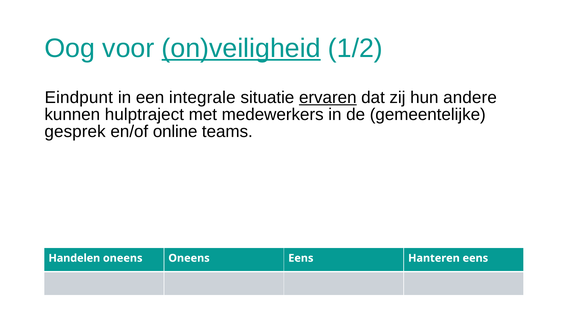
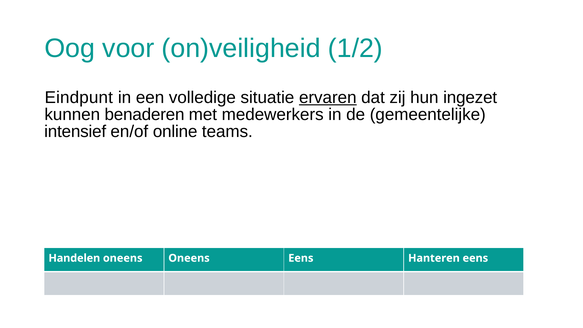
on)veiligheid underline: present -> none (241, 48)
integrale: integrale -> volledige (202, 98)
andere: andere -> ingezet (470, 98)
hulptraject: hulptraject -> benaderen (145, 115)
gesprek: gesprek -> intensief (75, 132)
